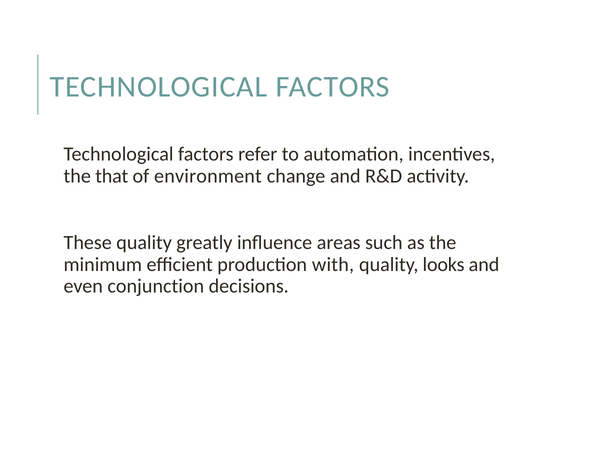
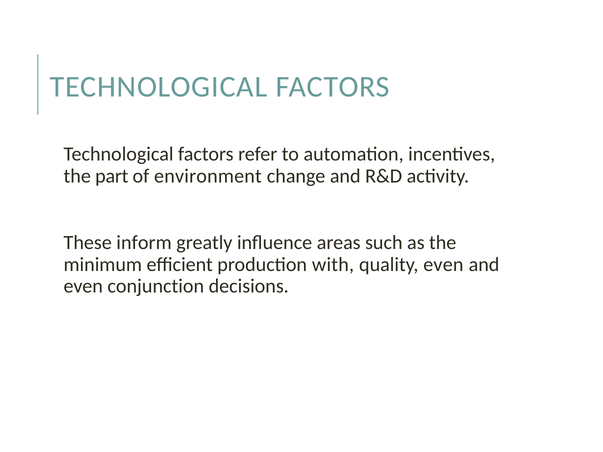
that: that -> part (112, 176)
These quality: quality -> inform (144, 243)
quality looks: looks -> even (443, 265)
